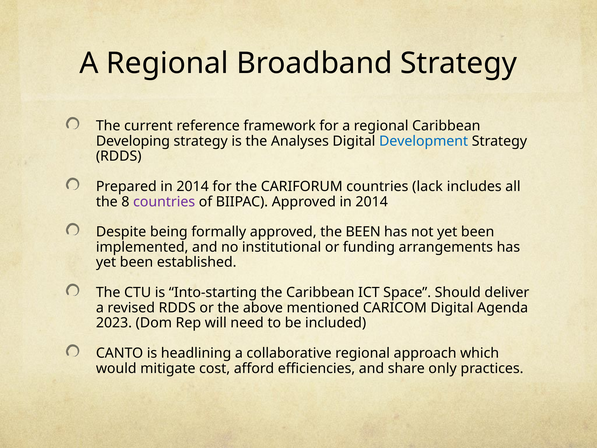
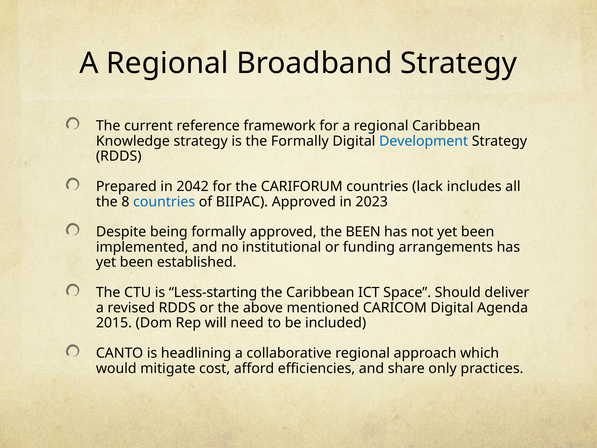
Developing: Developing -> Knowledge (133, 141)
the Analyses: Analyses -> Formally (300, 141)
Prepared in 2014: 2014 -> 2042 (193, 186)
countries colour: purple -> blue (164, 202)
Approved in 2014: 2014 -> 2023 (372, 202)
Into-starting: Into-starting -> Less-starting (213, 292)
2023: 2023 -> 2015 (114, 323)
